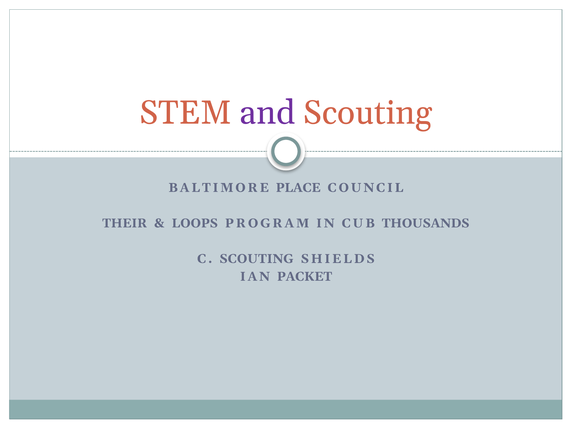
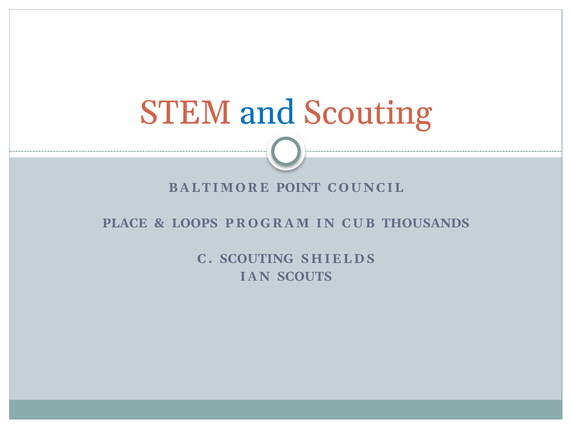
and colour: purple -> blue (267, 113)
PLACE: PLACE -> POINT (298, 188)
THEIR: THEIR -> PLACE (125, 223)
PACKET: PACKET -> SCOUTS (304, 277)
